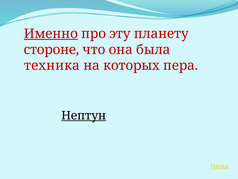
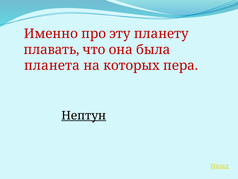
Именно underline: present -> none (51, 34)
стороне: стороне -> плавать (51, 50)
техника: техника -> планета (52, 65)
